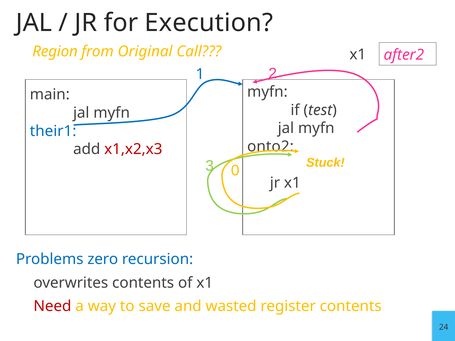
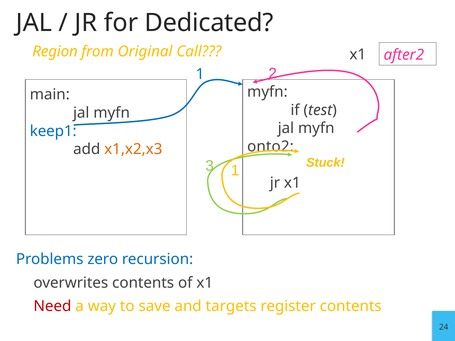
Execution: Execution -> Dedicated (209, 23)
their1: their1 -> keep1 (53, 131)
x1,x2,x3 colour: red -> orange (133, 149)
3 0: 0 -> 1 (235, 171)
wasted: wasted -> targets (231, 307)
